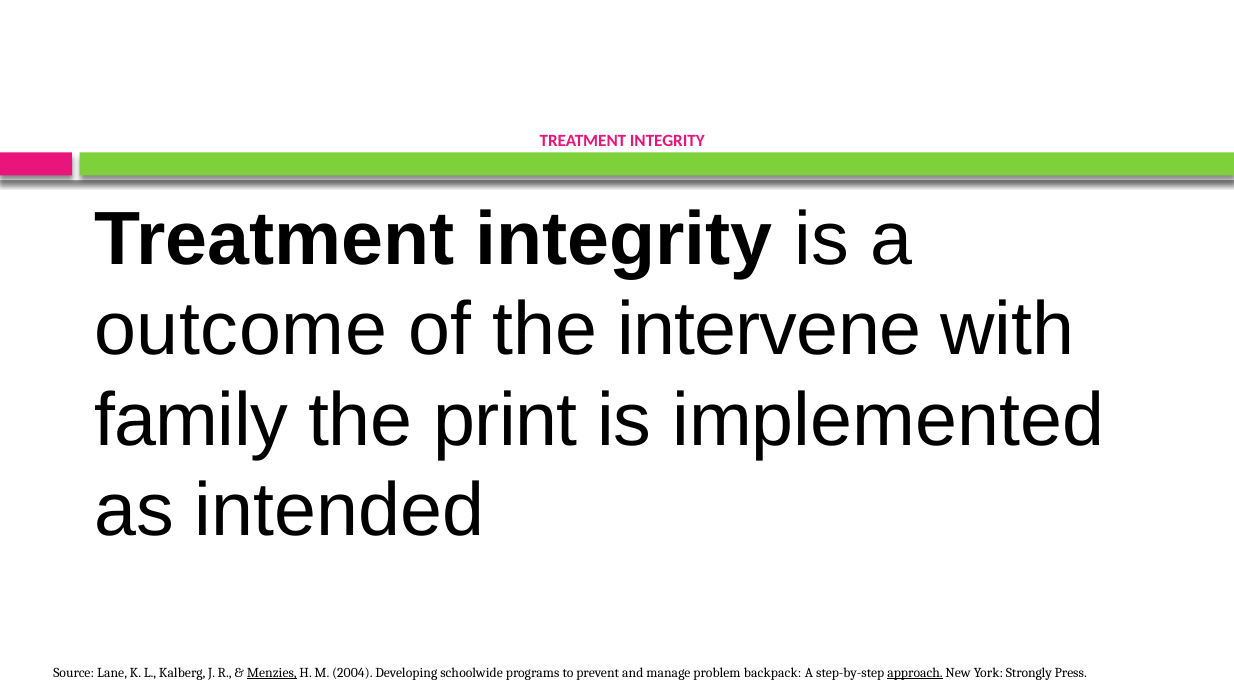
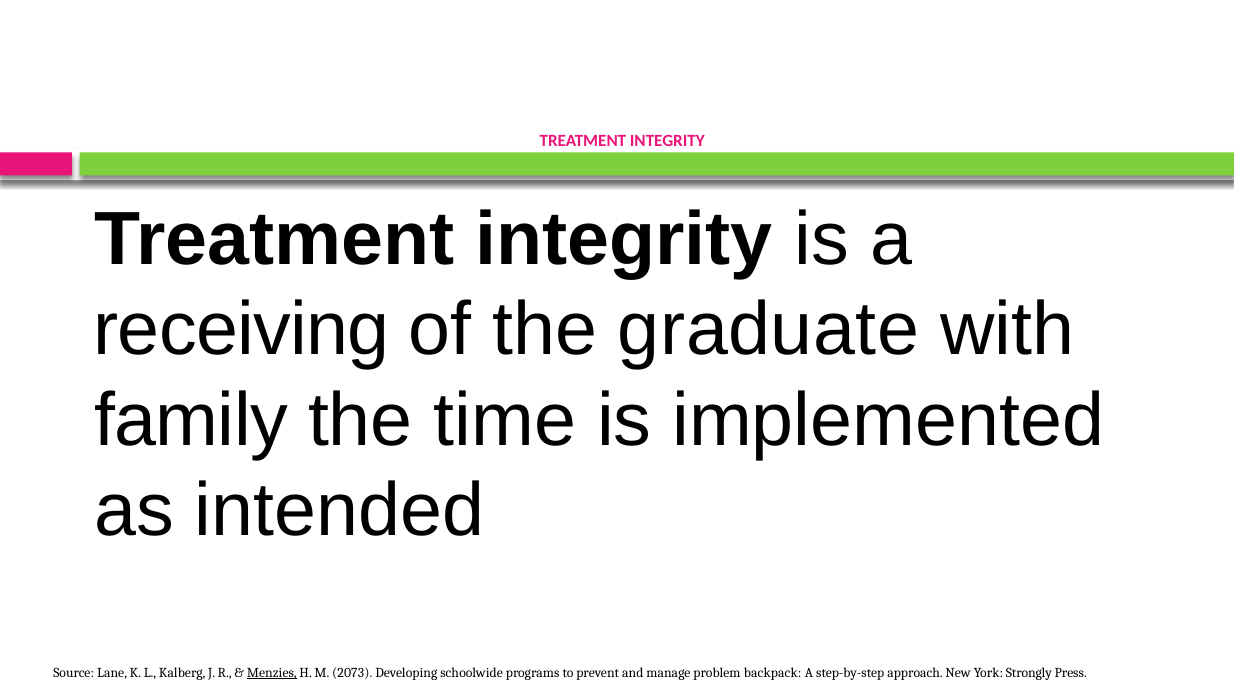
outcome: outcome -> receiving (241, 330)
intervene: intervene -> graduate (769, 330)
print: print -> time (505, 420)
2004: 2004 -> 2073 (352, 673)
approach underline: present -> none (915, 673)
